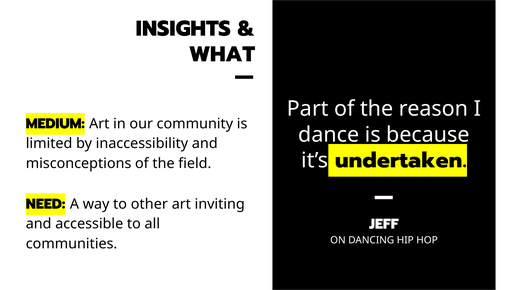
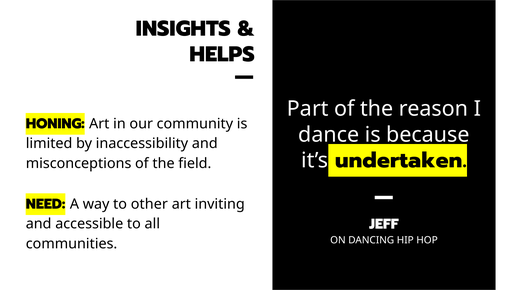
WHAT: WHAT -> HELPS (222, 55)
MEDIUM: MEDIUM -> HONING (55, 124)
